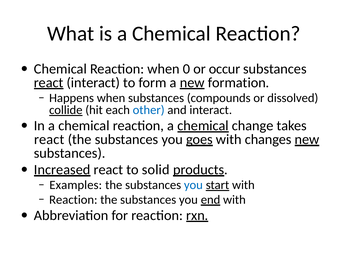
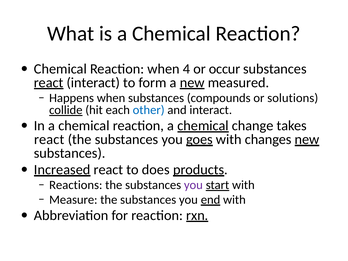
0: 0 -> 4 (187, 69)
formation: formation -> measured (239, 83)
dissolved: dissolved -> solutions (293, 98)
solid: solid -> does (156, 170)
Examples: Examples -> Reactions (76, 185)
you colour: blue -> purple (193, 185)
Reaction: Reaction -> Measure (73, 200)
